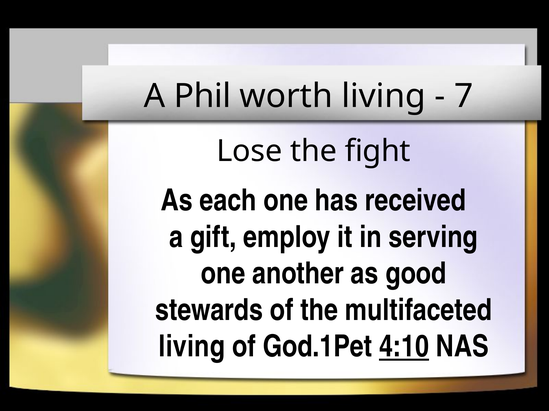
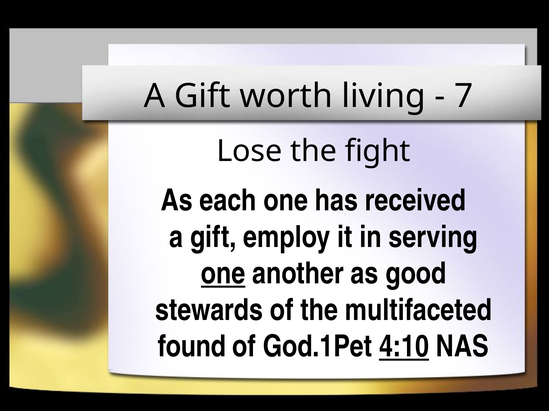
Phil: Phil -> Gift (202, 96)
one underline: none -> present (223, 274)
living: living -> found (192, 347)
